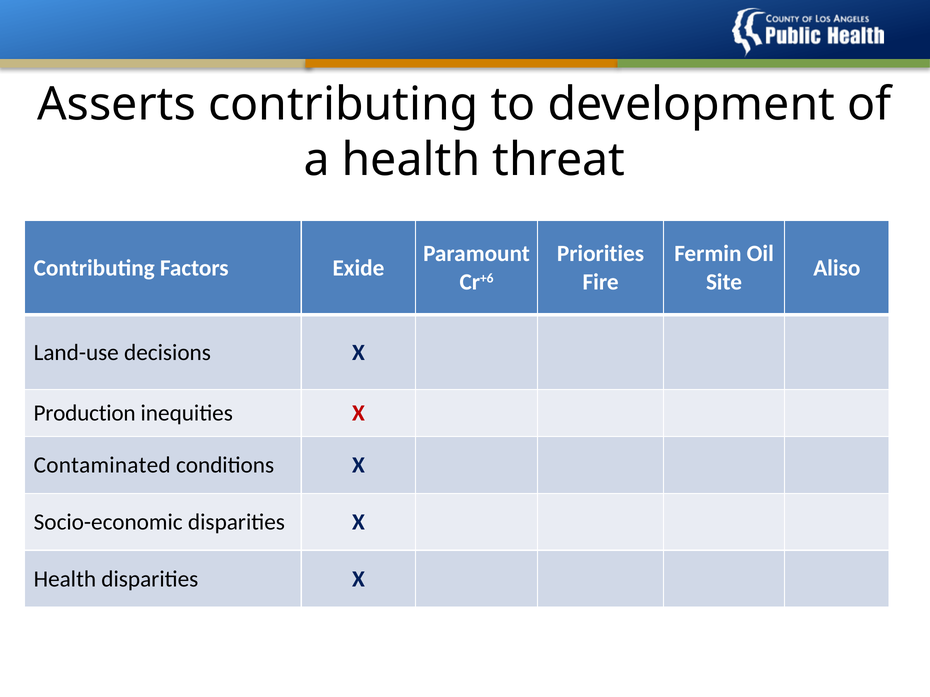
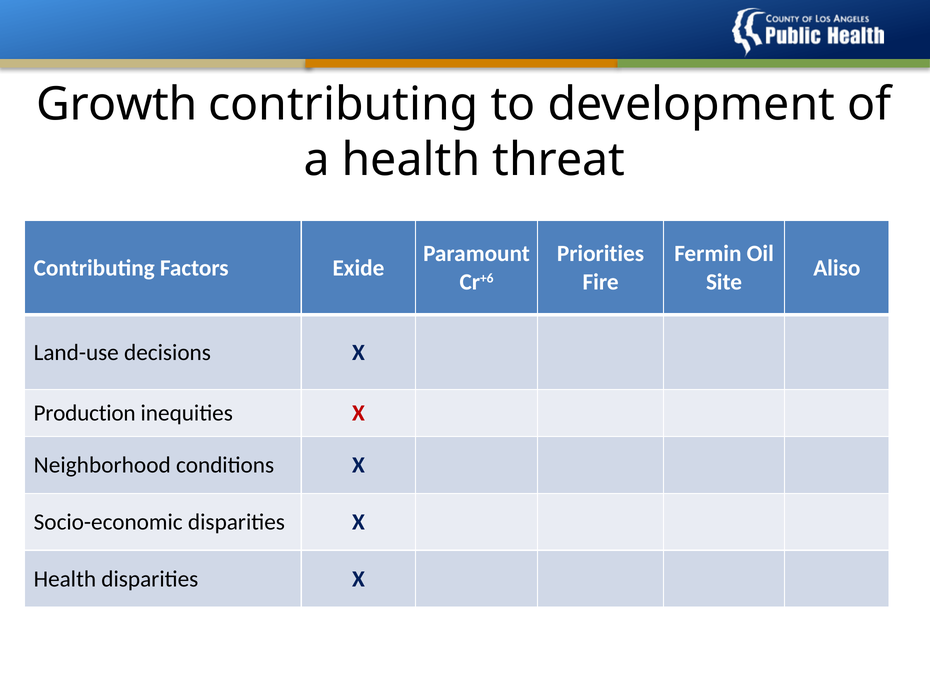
Asserts: Asserts -> Growth (117, 104)
Contaminated: Contaminated -> Neighborhood (102, 465)
